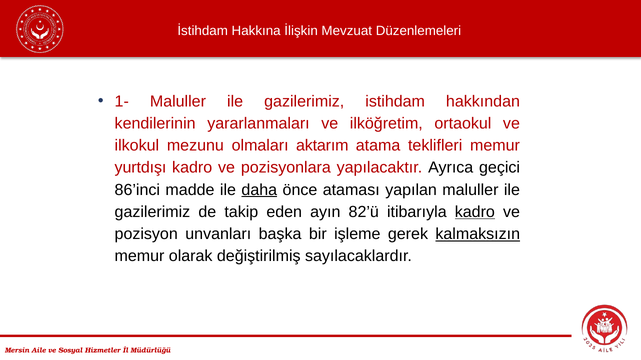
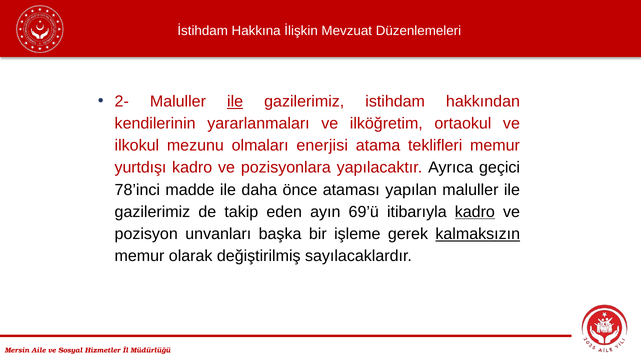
1-: 1- -> 2- (122, 102)
ile underline: none -> present (235, 102)
aktarım: aktarım -> enerjisi (322, 146)
86’inci: 86’inci -> 78’inci (137, 190)
daha underline: present -> none (259, 190)
82’ü: 82’ü -> 69’ü (364, 212)
